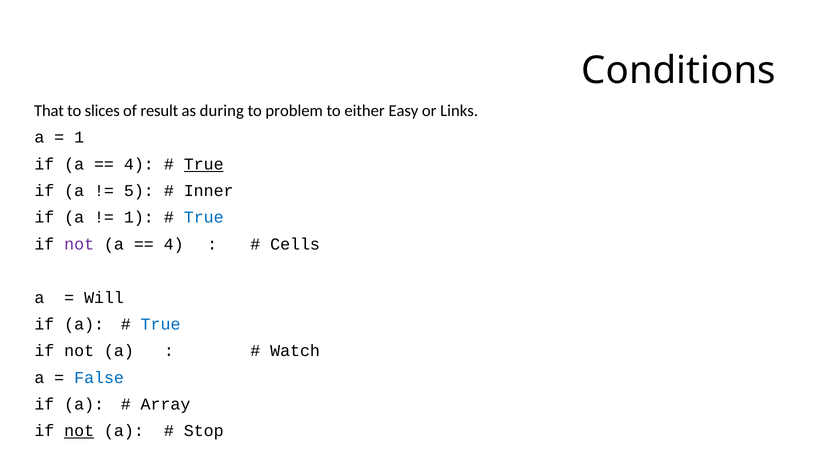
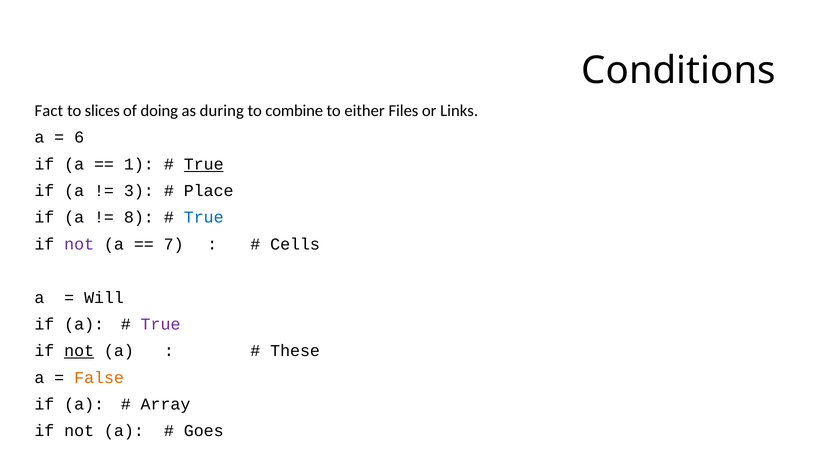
That: That -> Fact (49, 111)
result: result -> doing (159, 111)
problem: problem -> combine (294, 111)
Easy: Easy -> Files (403, 111)
1: 1 -> 6 (79, 138)
4: 4 -> 1 (139, 164)
5: 5 -> 3 (139, 191)
Inner: Inner -> Place (209, 191)
1: 1 -> 8 (139, 218)
4: 4 -> 7 (174, 244)
True colour: blue -> purple (161, 325)
not underline: none -> present (79, 351)
Watch: Watch -> These (295, 351)
False colour: blue -> orange (99, 378)
not underline: present -> none (79, 431)
Stop: Stop -> Goes (204, 431)
